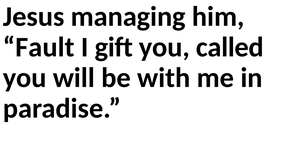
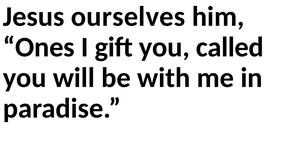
managing: managing -> ourselves (128, 17)
Fault: Fault -> Ones (39, 47)
